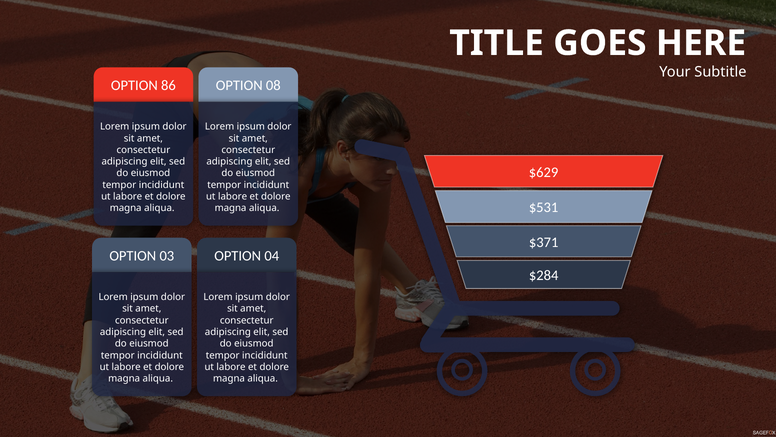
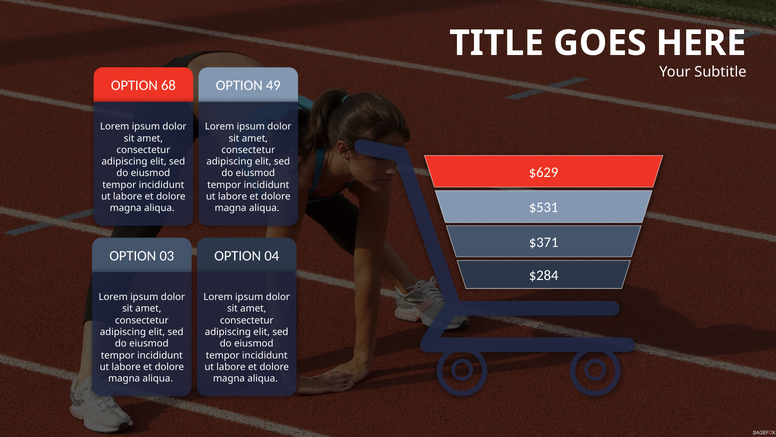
86: 86 -> 68 (168, 85)
08: 08 -> 49 (273, 85)
